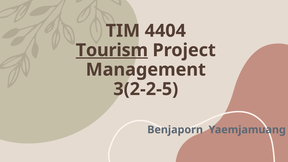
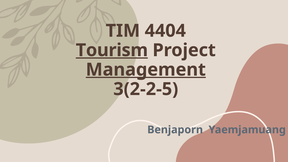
Management underline: none -> present (146, 70)
